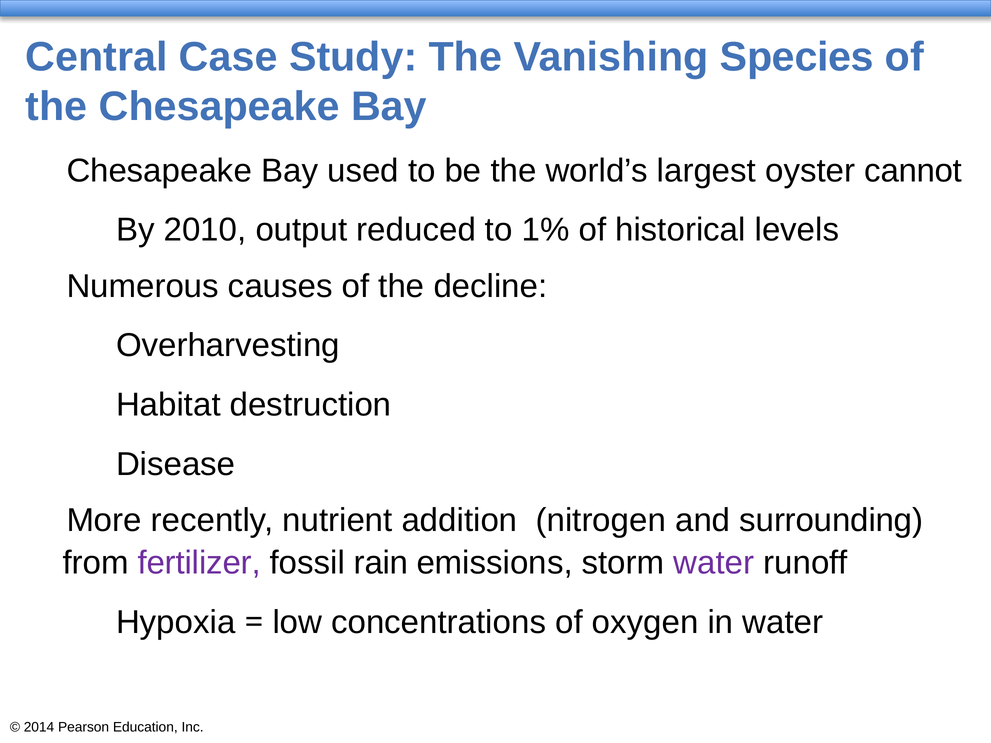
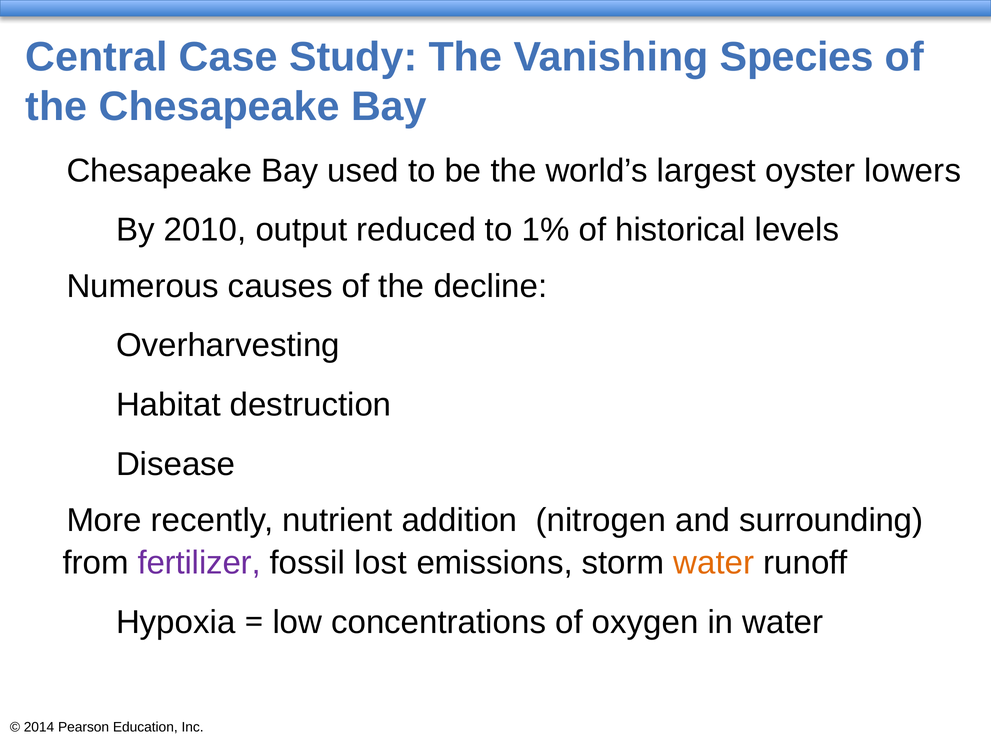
cannot: cannot -> lowers (913, 171)
rain: rain -> lost (381, 563)
water colour: purple -> orange (714, 563)
